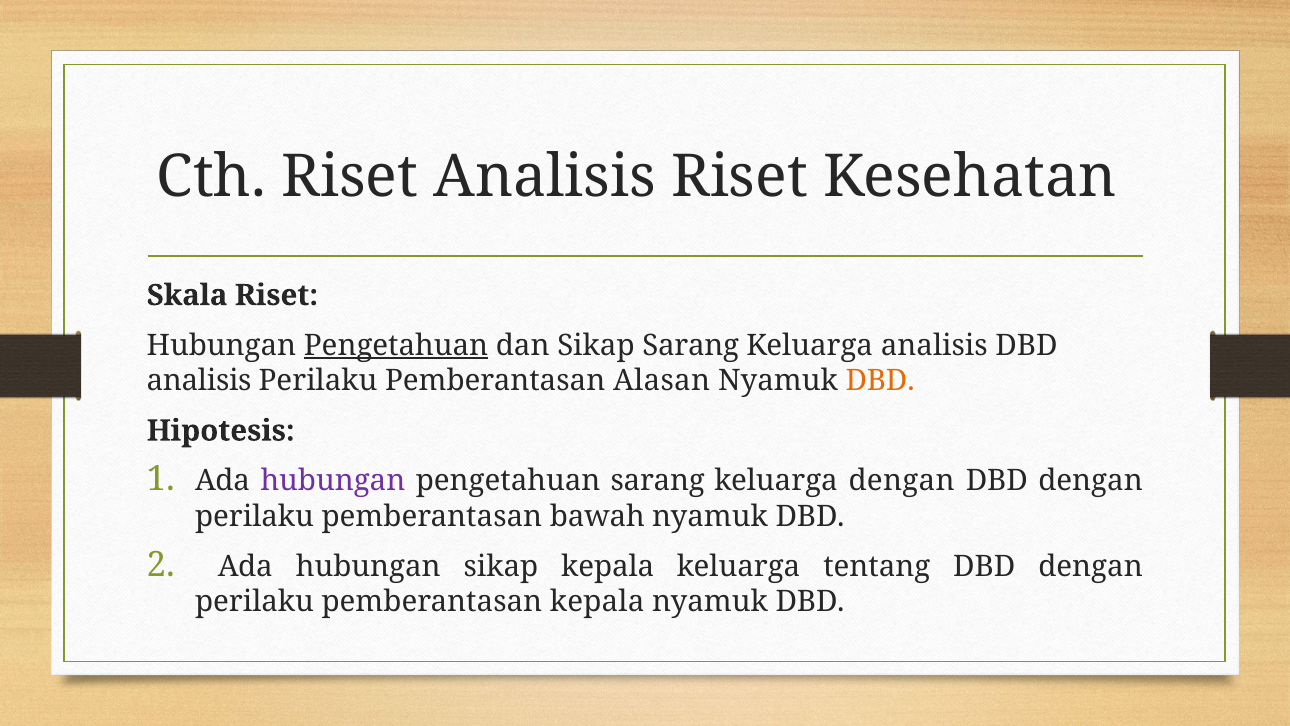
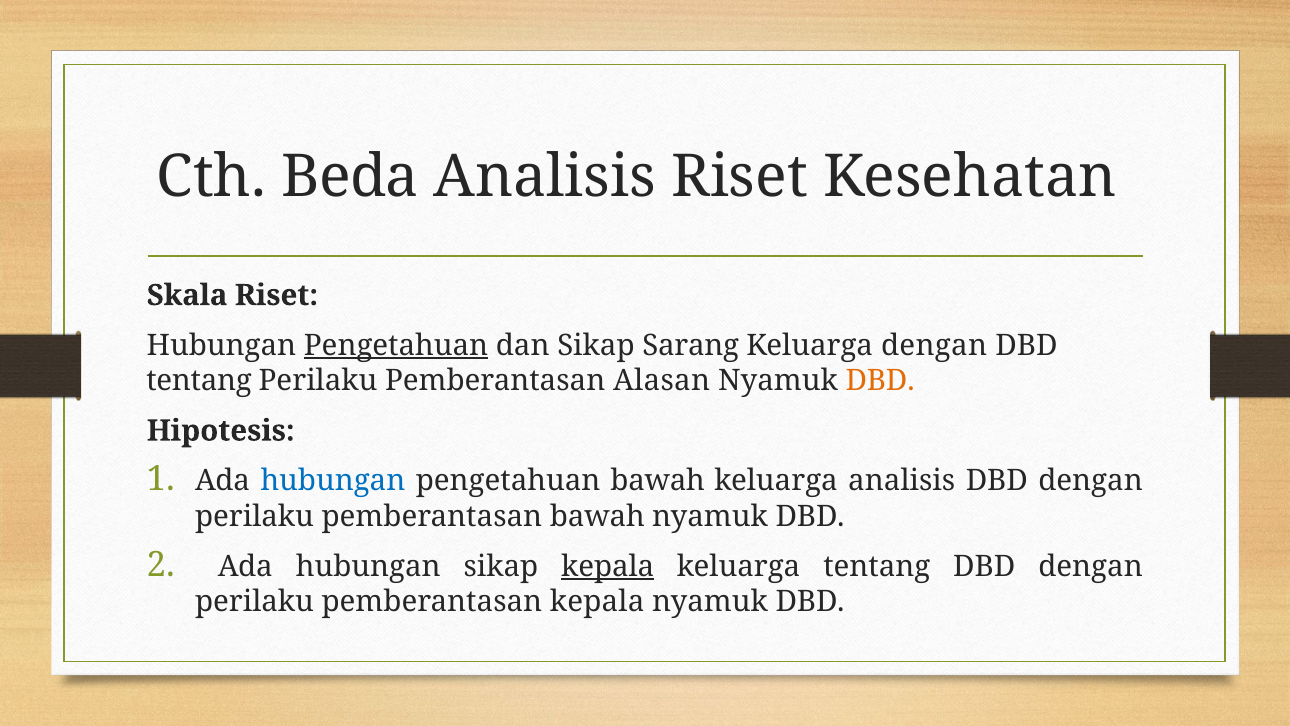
Cth Riset: Riset -> Beda (350, 177)
Keluarga analisis: analisis -> dengan (934, 345)
analisis: analisis -> tentang (199, 381)
hubungan colour: purple -> blue (333, 481)
pengetahuan sarang: sarang -> bawah (658, 481)
keluarga dengan: dengan -> analisis (902, 481)
kepala underline: none -> present (608, 566)
